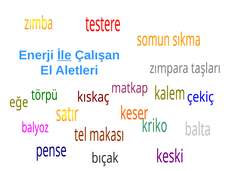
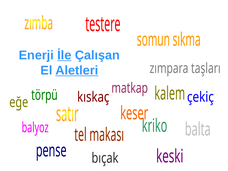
Aletleri underline: none -> present (77, 70)
